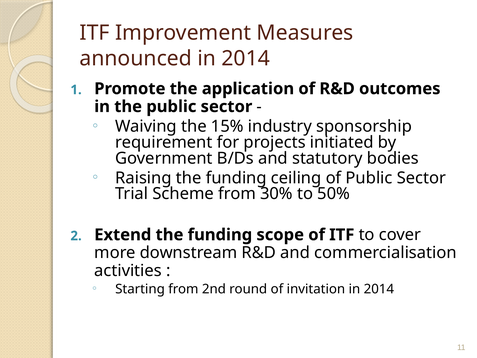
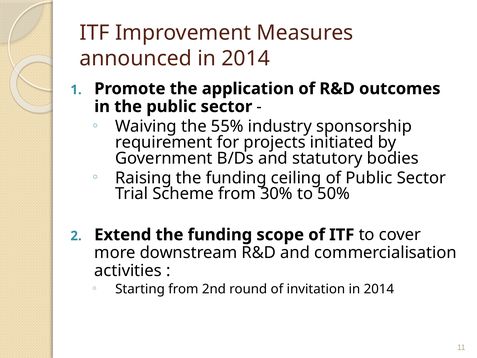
15%: 15% -> 55% (227, 126)
